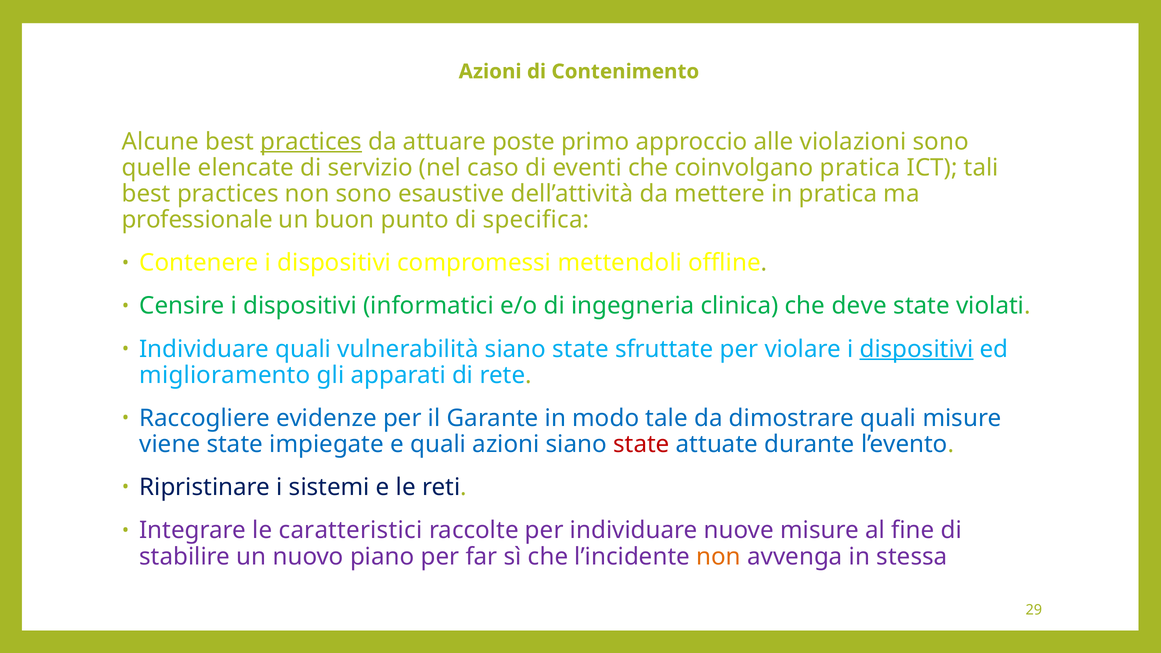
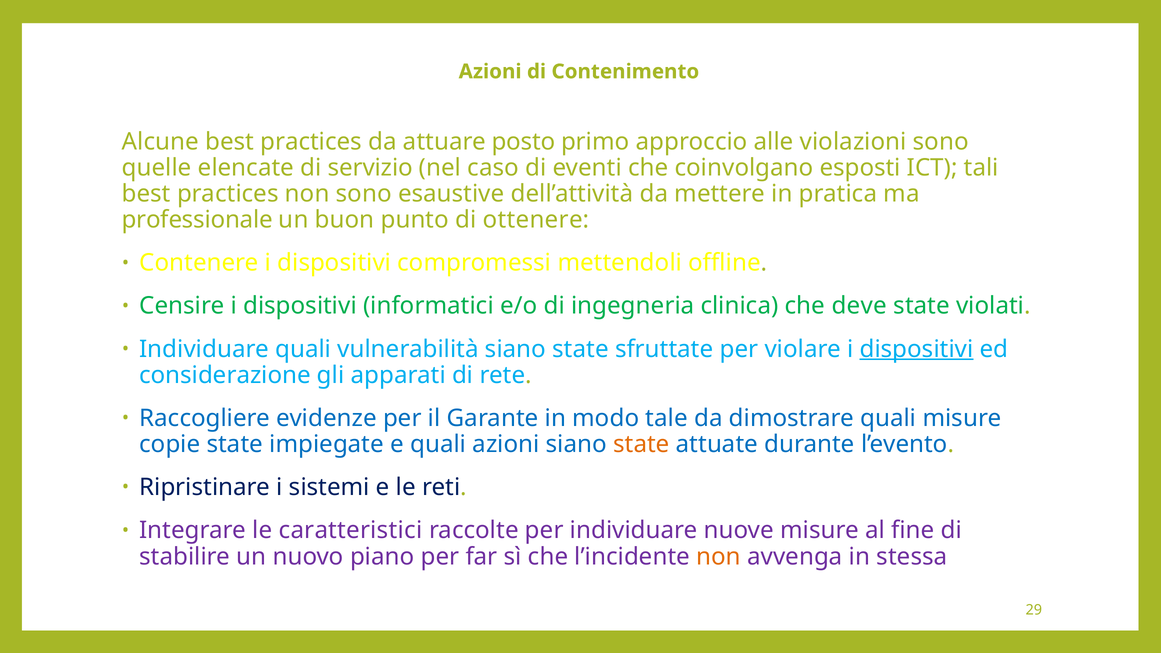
practices underline: present -> none (311, 142)
poste: poste -> posto (524, 142)
coinvolgano pratica: pratica -> esposti (860, 168)
specifica: specifica -> ottenere (536, 220)
miglioramento: miglioramento -> considerazione (225, 375)
viene: viene -> copie (170, 444)
state colour: red -> orange (641, 444)
